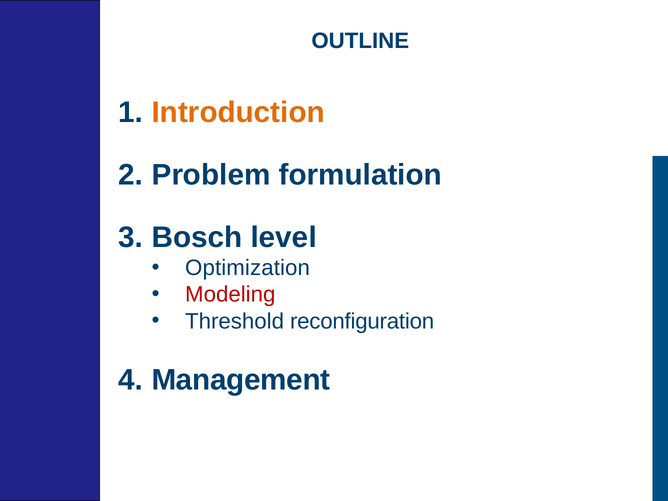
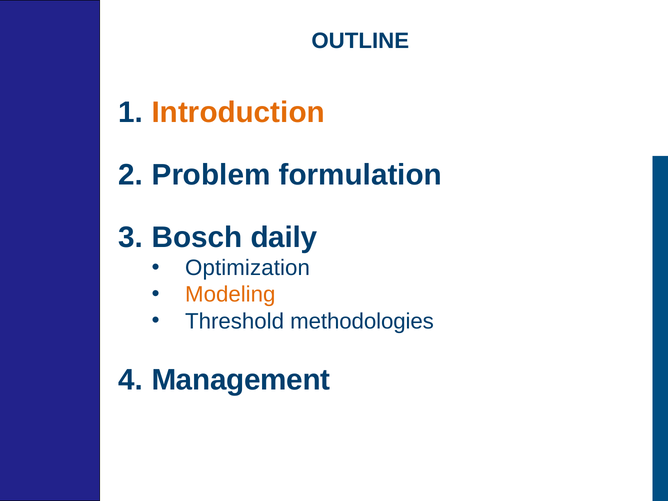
level: level -> daily (284, 237)
Modeling colour: red -> orange (230, 295)
reconfiguration: reconfiguration -> methodologies (362, 321)
